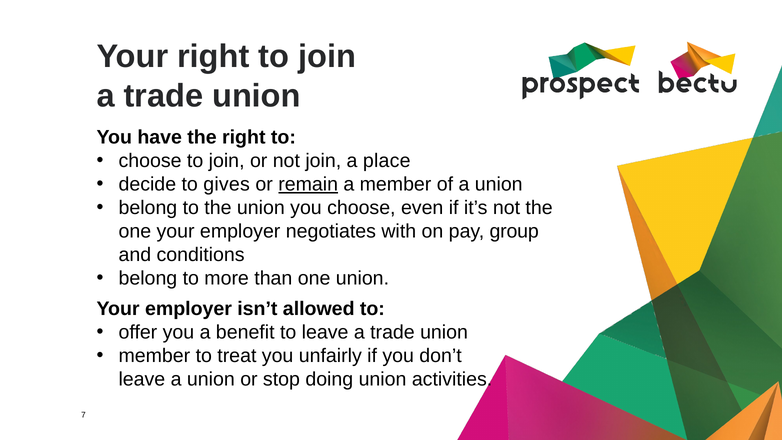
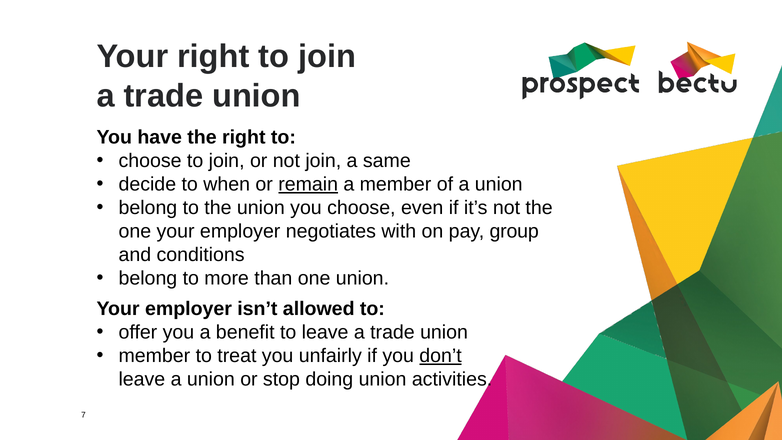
place: place -> same (387, 161)
gives: gives -> when (227, 184)
don’t underline: none -> present (441, 356)
